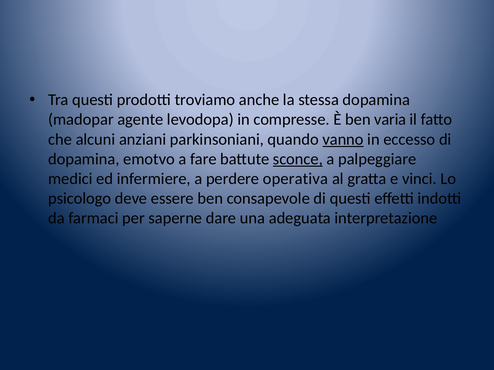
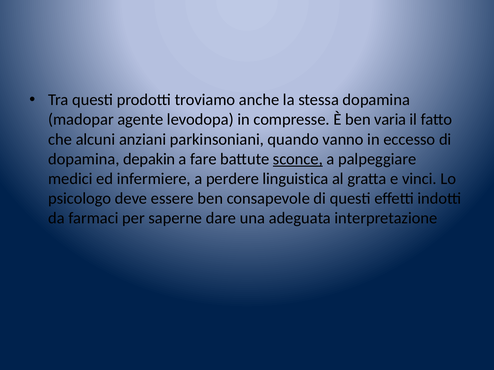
vanno underline: present -> none (343, 139)
emotvo: emotvo -> depakin (149, 159)
operativa: operativa -> linguistica (296, 179)
